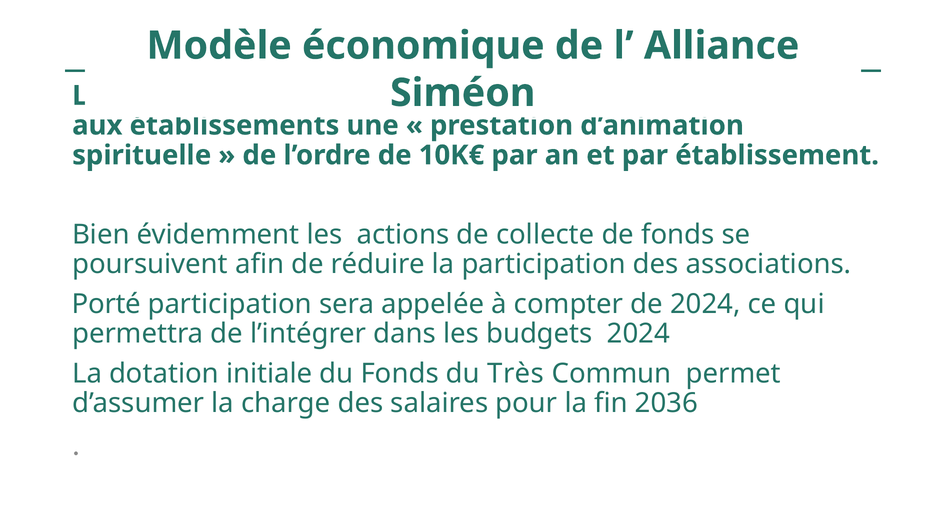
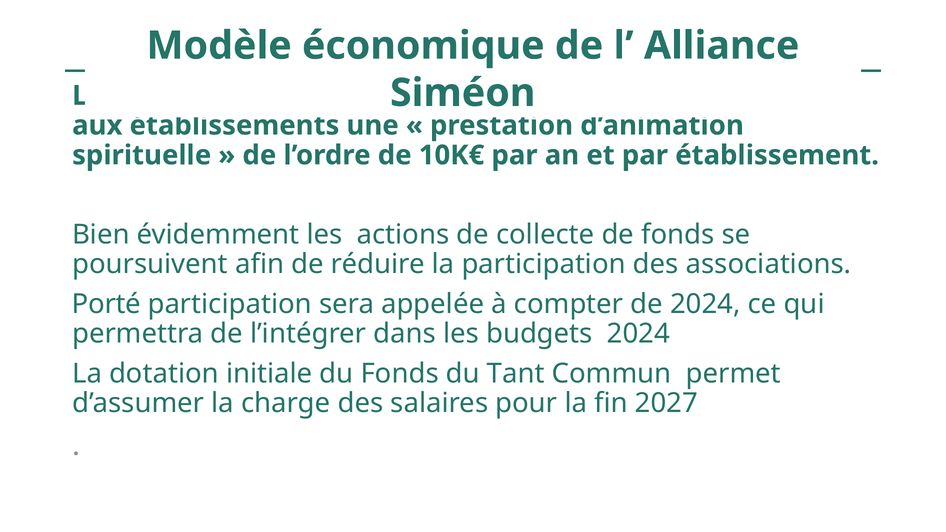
Très: Très -> Tant (516, 374)
2036: 2036 -> 2027 (666, 403)
